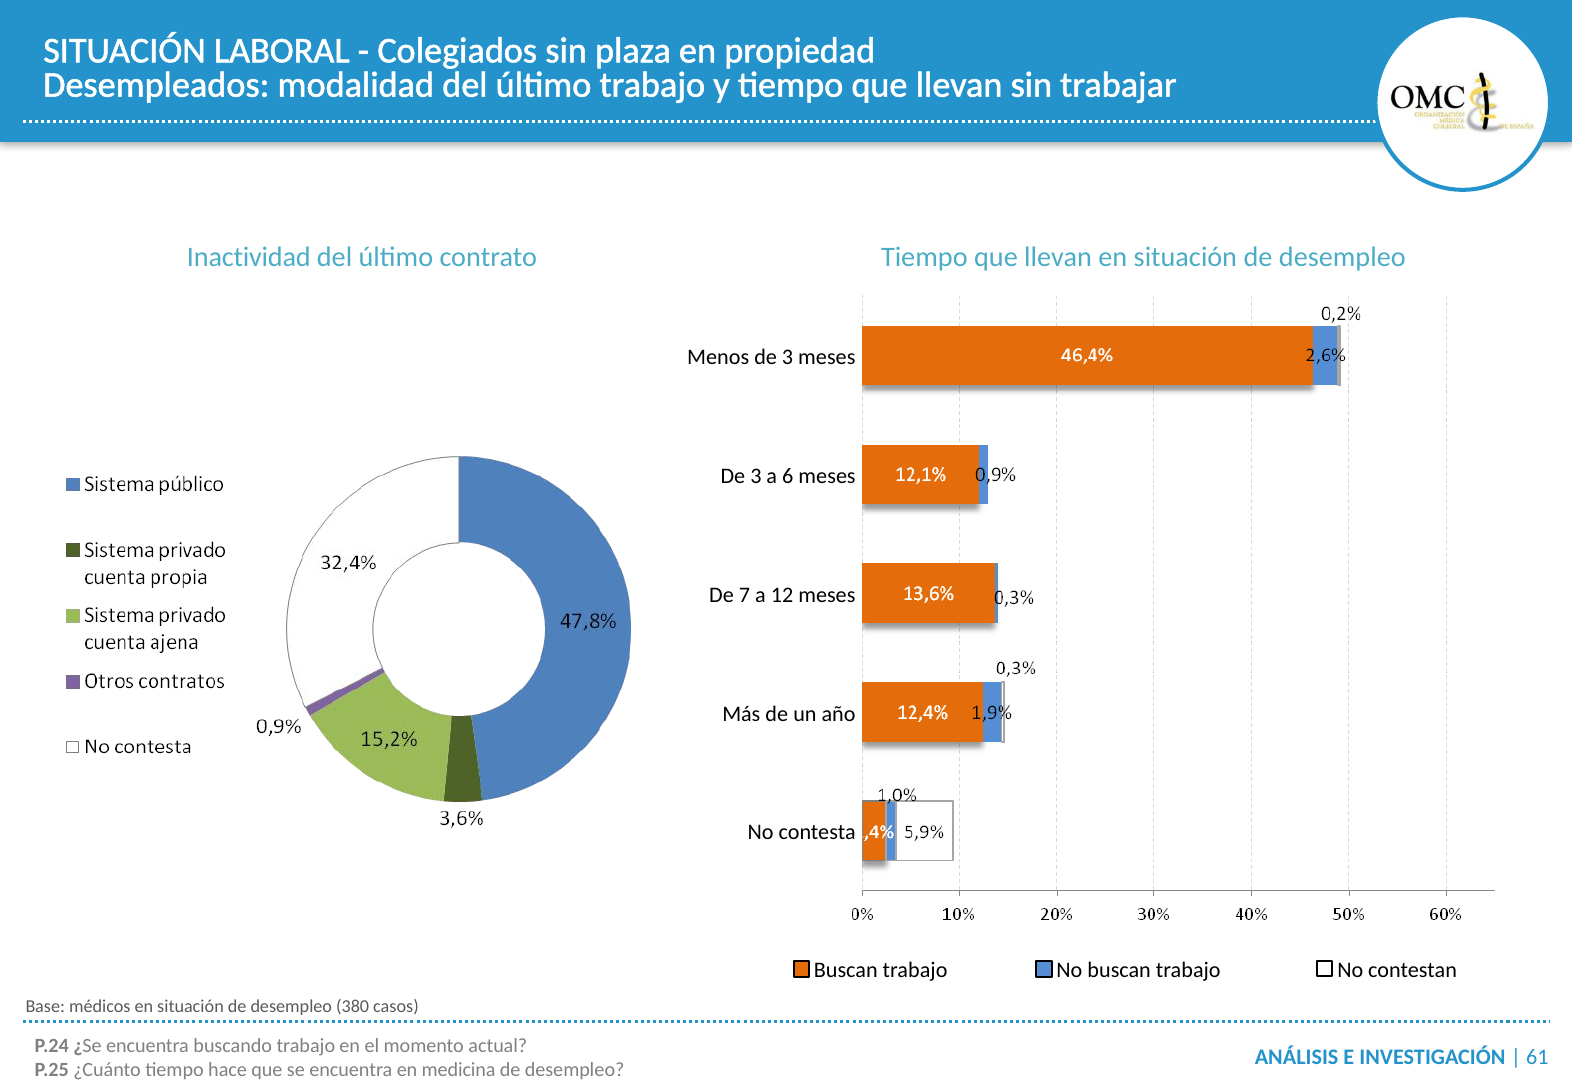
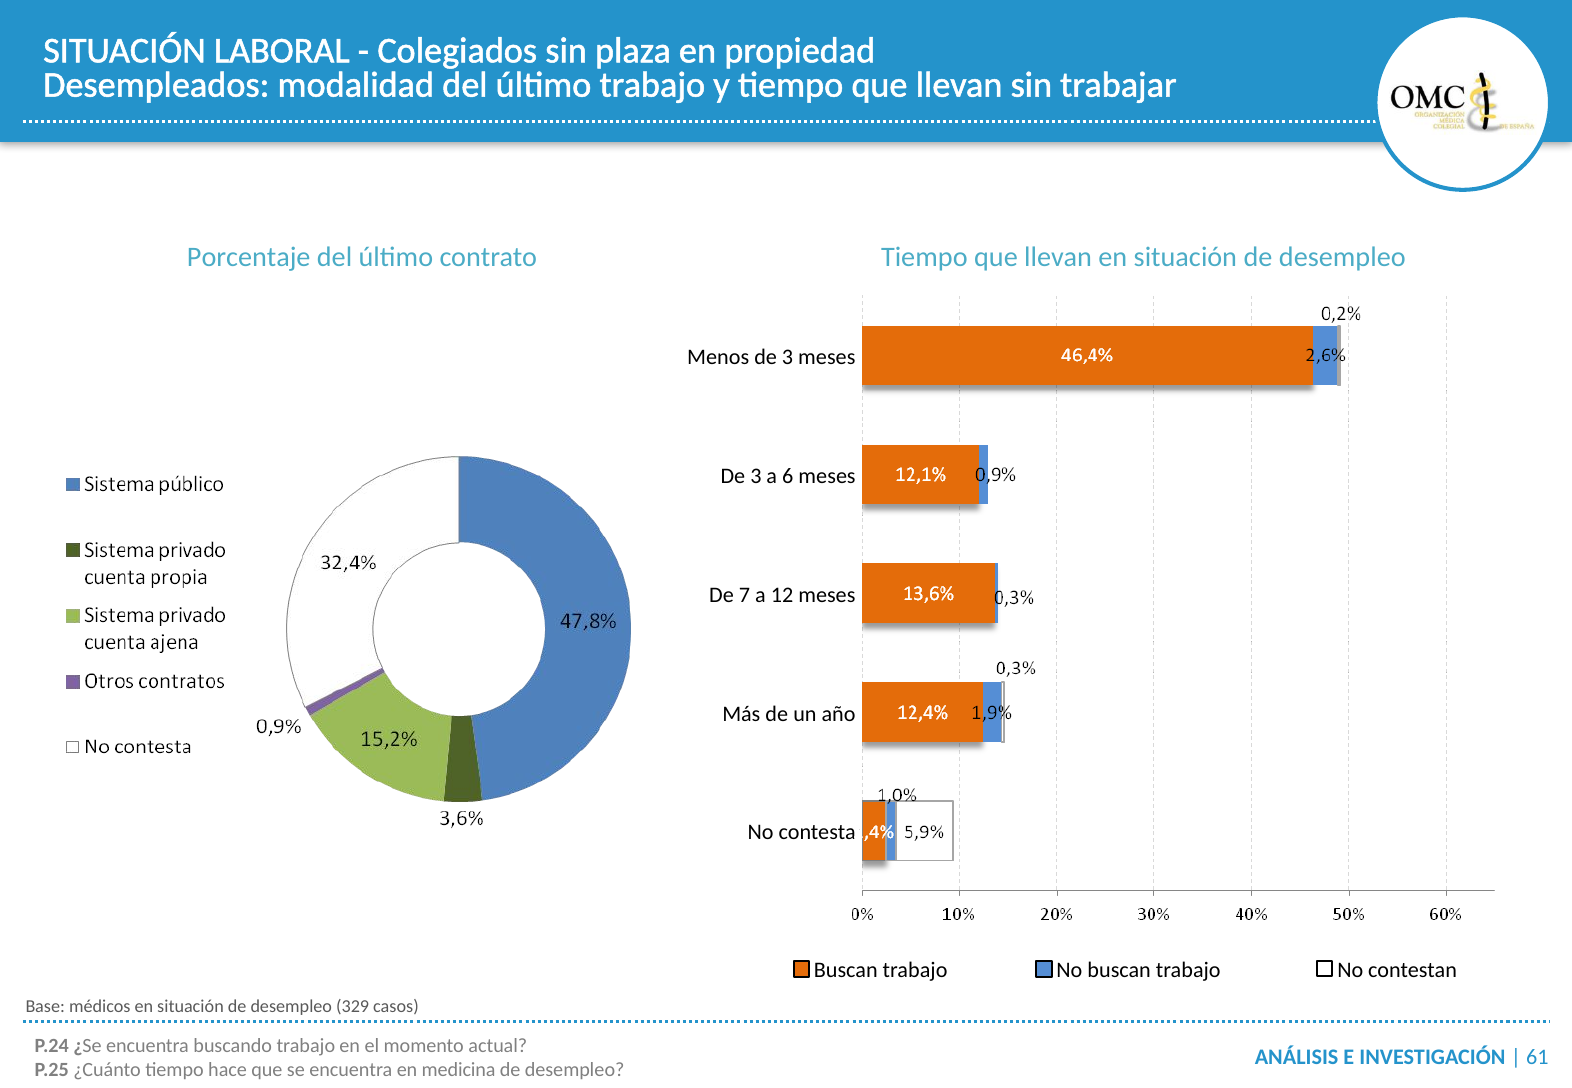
Inactividad: Inactividad -> Porcentaje (249, 257)
380: 380 -> 329 (353, 1007)
